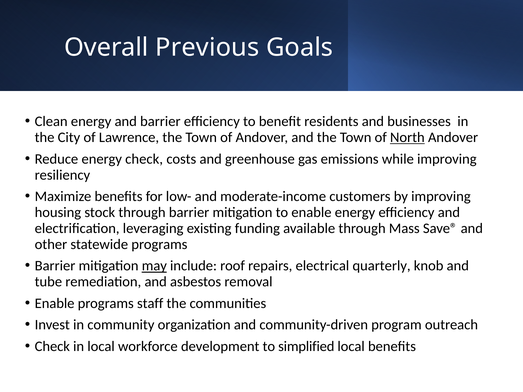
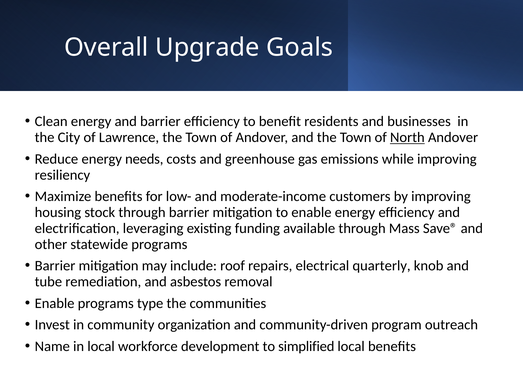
Previous: Previous -> Upgrade (207, 47)
energy check: check -> needs (144, 159)
may underline: present -> none (154, 266)
staff: staff -> type (150, 304)
Check: Check -> Name (52, 346)
